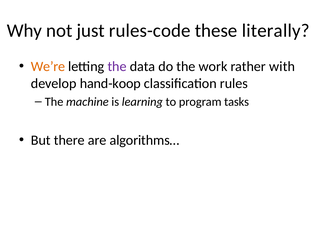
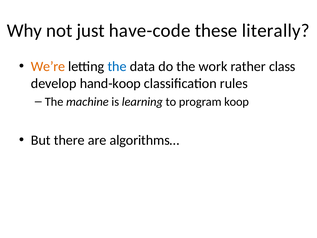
rules-code: rules-code -> have-code (150, 31)
the colour: purple -> blue (117, 67)
with: with -> class (282, 67)
tasks: tasks -> koop (237, 102)
